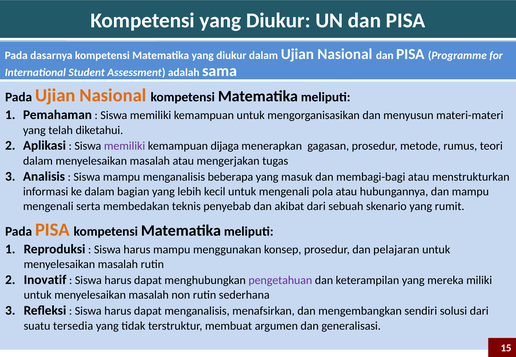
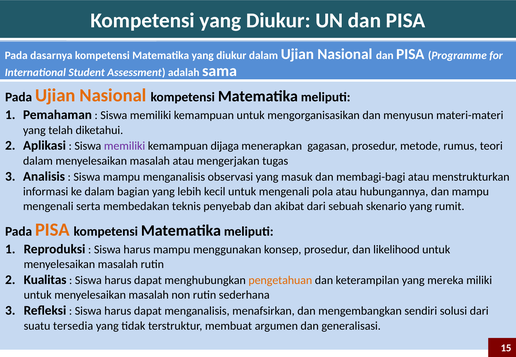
beberapa: beberapa -> observasi (230, 177)
pelajaran: pelajaran -> likelihood (396, 250)
Inovatif: Inovatif -> Kualitas (45, 280)
pengetahuan colour: purple -> orange (280, 280)
